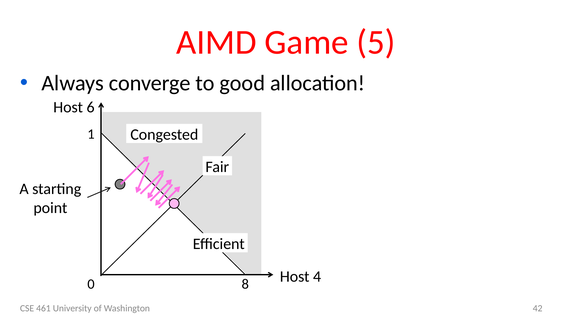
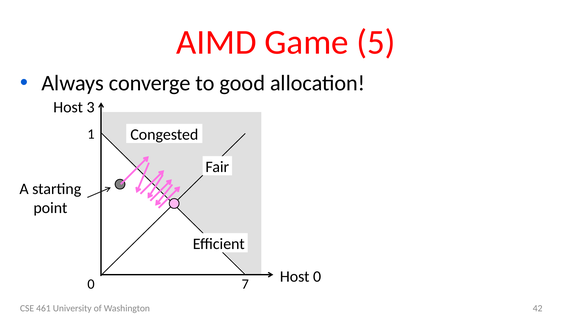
6: 6 -> 3 (91, 107)
Host 4: 4 -> 0 (317, 276)
8: 8 -> 7 (245, 284)
